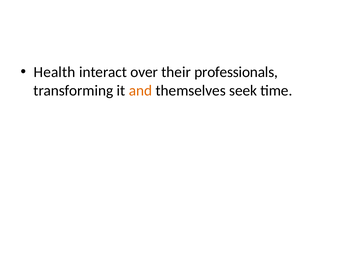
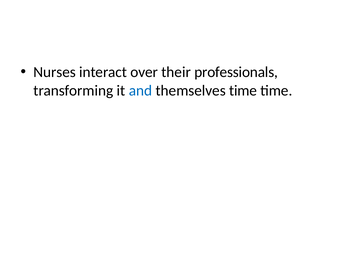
Health: Health -> Nurses (55, 72)
and colour: orange -> blue (140, 90)
themselves seek: seek -> time (243, 90)
